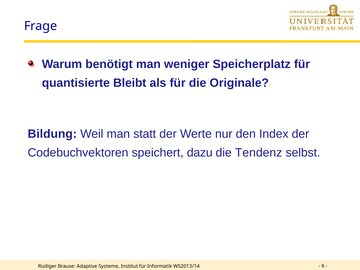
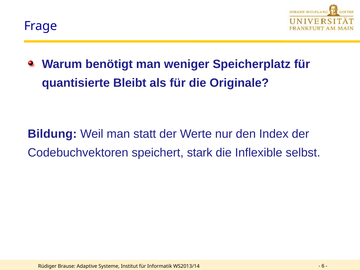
dazu: dazu -> stark (200, 153)
Tendenz: Tendenz -> Inflexible (259, 153)
